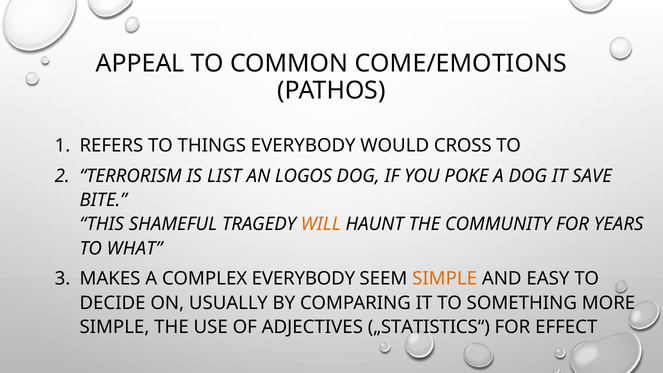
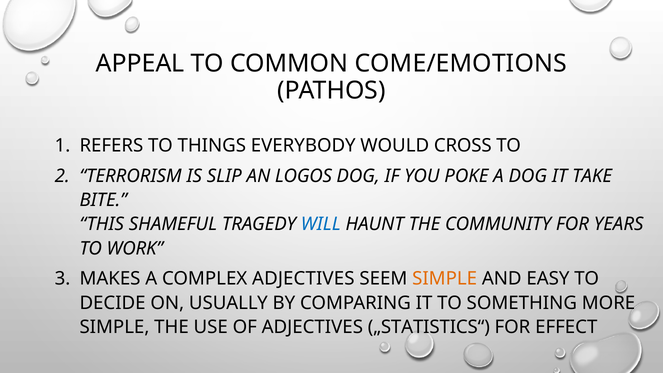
LIST: LIST -> SLIP (224, 176)
SAVE: SAVE -> TAKE (592, 176)
WILL colour: orange -> blue (321, 224)
WHAT: WHAT -> WORK (135, 248)
COMPLEX EVERYBODY: EVERYBODY -> ADJECTIVES (303, 279)
